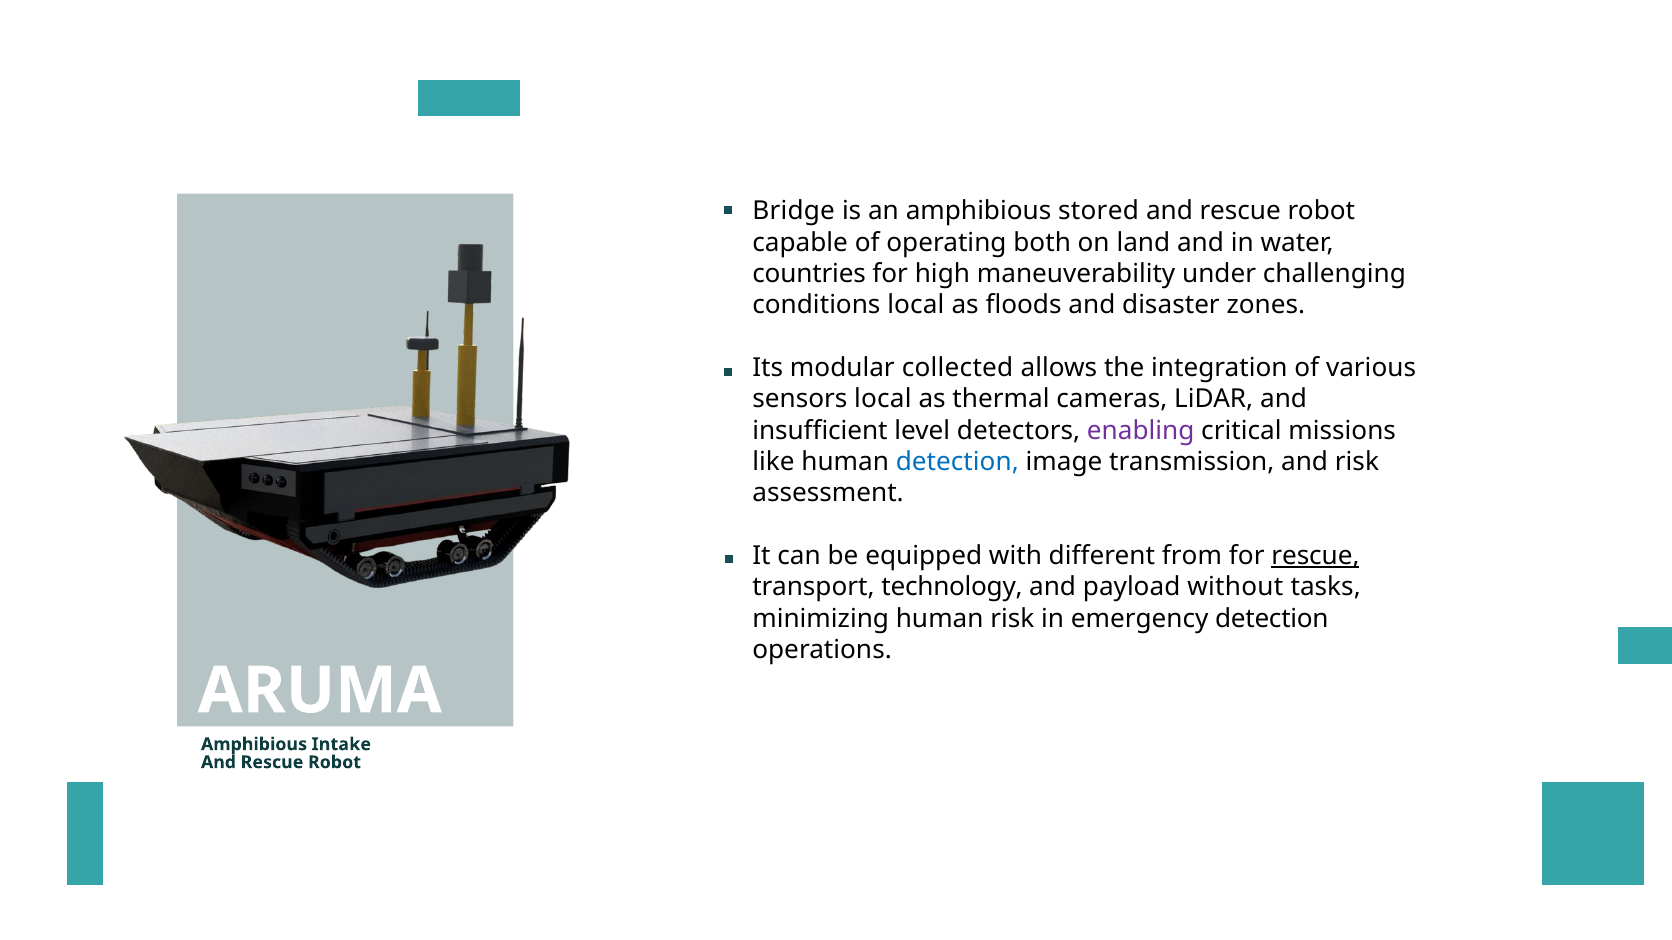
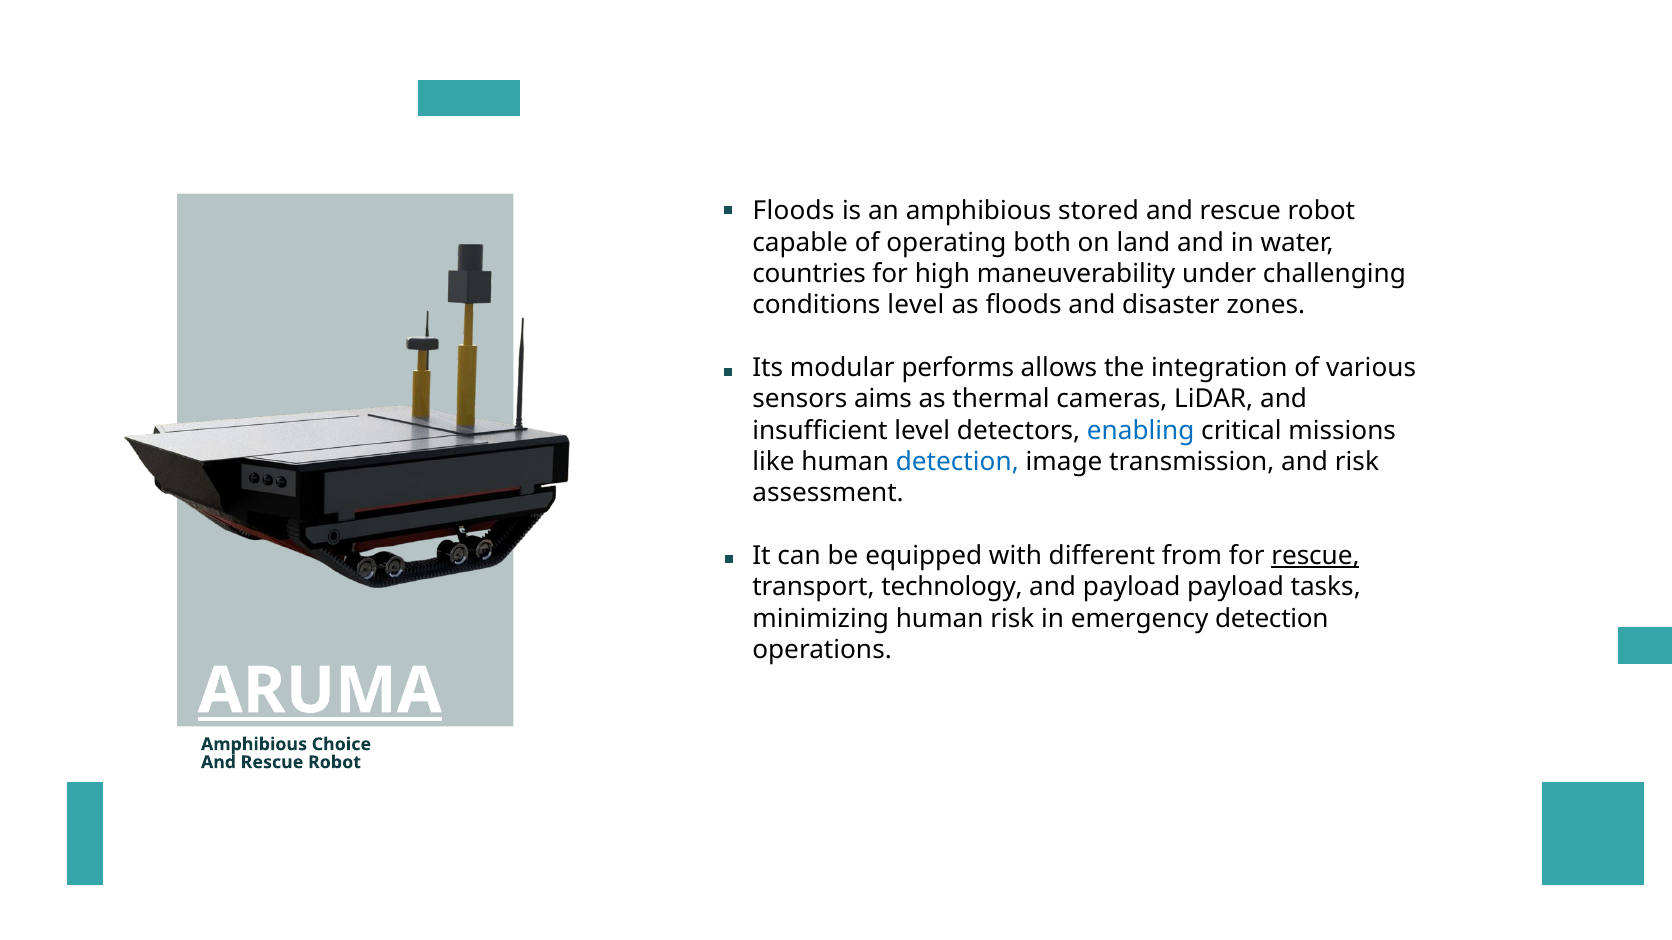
Bridge: Bridge -> Floods (794, 211)
conditions local: local -> level (916, 305)
collected: collected -> performs (958, 368)
sensors local: local -> aims (883, 399)
enabling colour: purple -> blue (1141, 431)
payload without: without -> payload (1236, 588)
ARUMA underline: none -> present (320, 691)
Intake: Intake -> Choice (341, 745)
